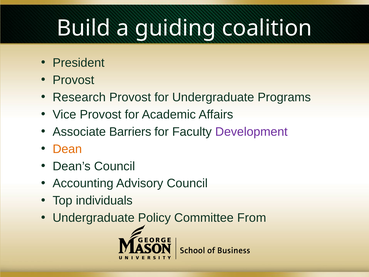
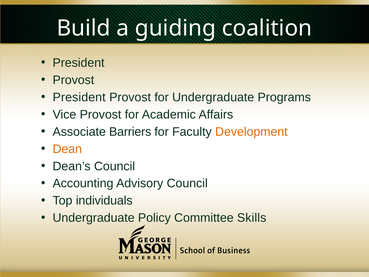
Research: Research -> President (79, 97)
Development colour: purple -> orange (251, 132)
From: From -> Skills (252, 218)
